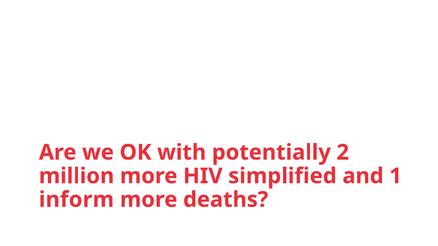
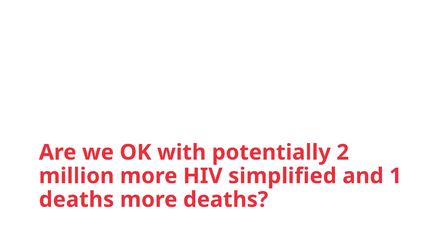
inform: inform -> deaths (76, 200)
